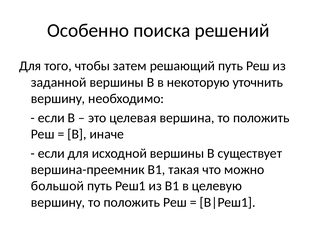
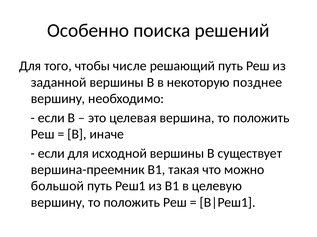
затем: затем -> числе (130, 66)
уточнить: уточнить -> позднее (258, 83)
